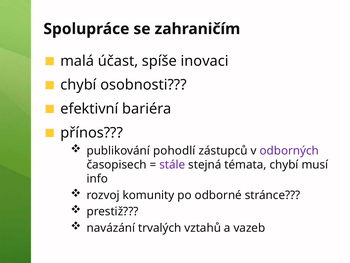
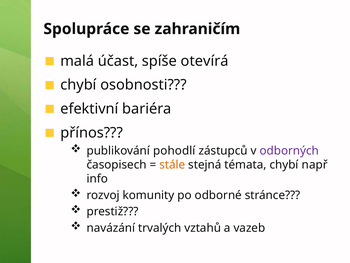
inovaci: inovaci -> otevírá (205, 61)
stále colour: purple -> orange (172, 164)
musí: musí -> např (315, 164)
